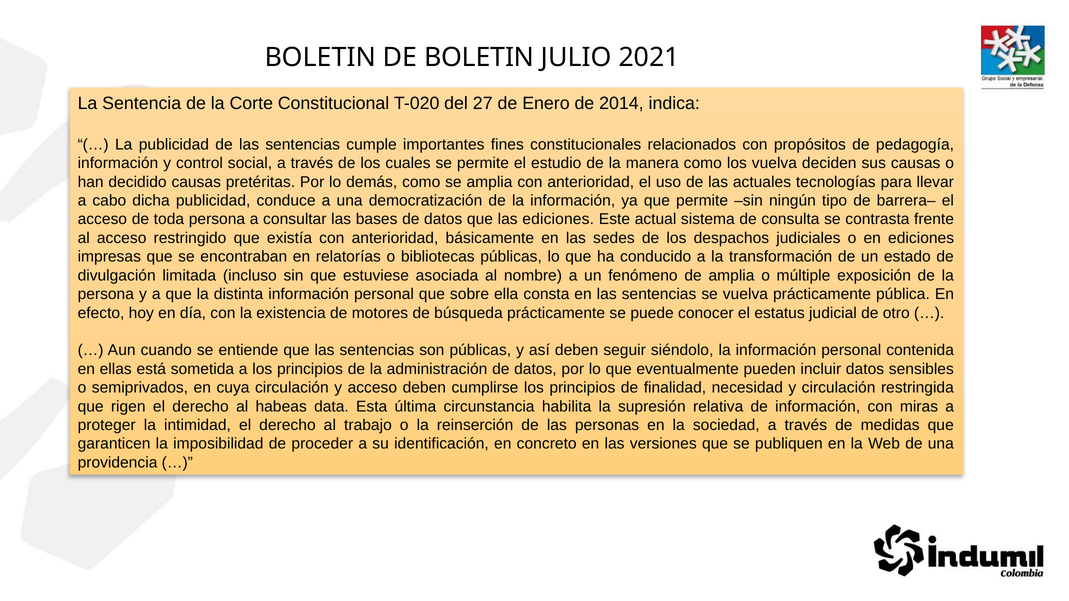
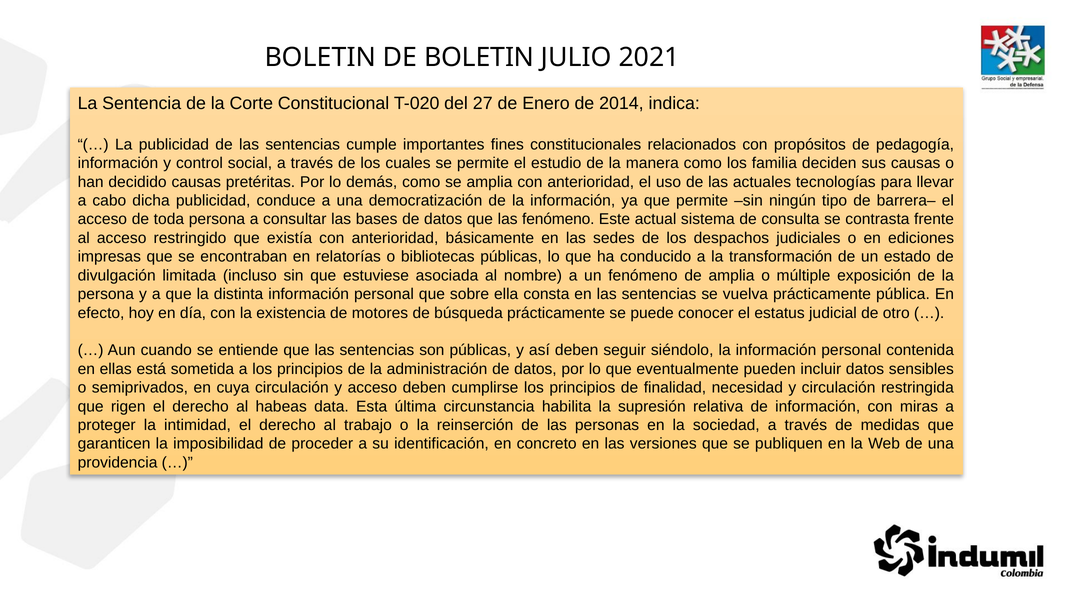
los vuelva: vuelva -> familia (774, 163)
las ediciones: ediciones -> fenómeno (558, 219)
